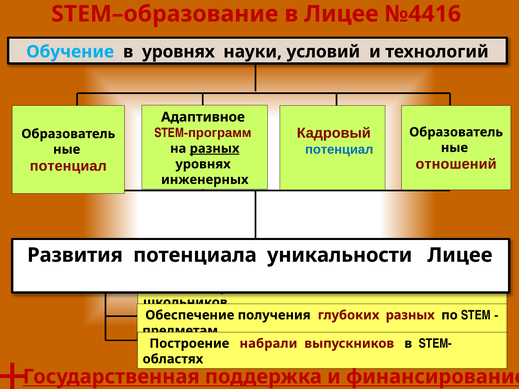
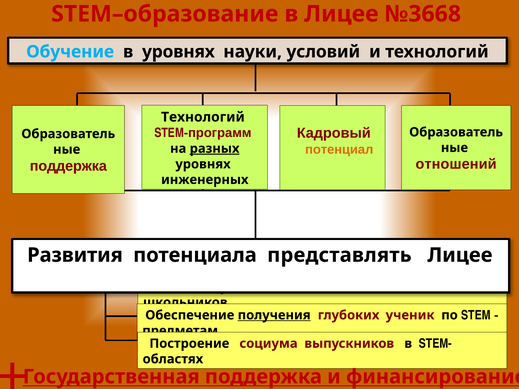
№4416: №4416 -> №3668 (423, 14)
Адаптивное: Адаптивное -> Технологий (203, 117)
потенциал colour: blue -> orange (339, 150)
потенциал: потенциал -> поддержка (68, 166)
уникальности: уникальности -> представлять (339, 255)
получения underline: none -> present (274, 315)
глубоких разных: разных -> ученик (410, 315)
набрали: набрали -> социума (268, 344)
